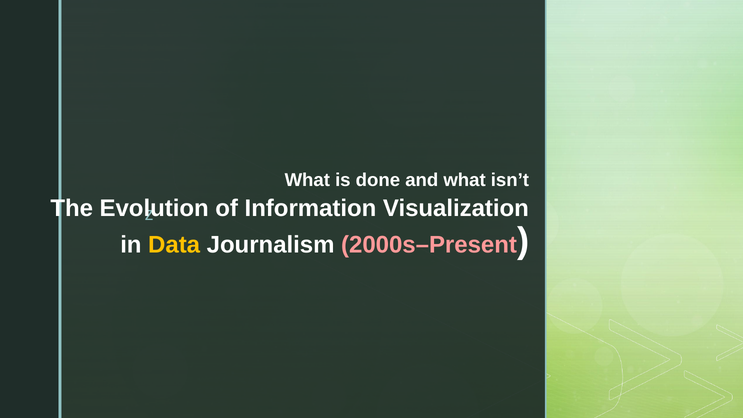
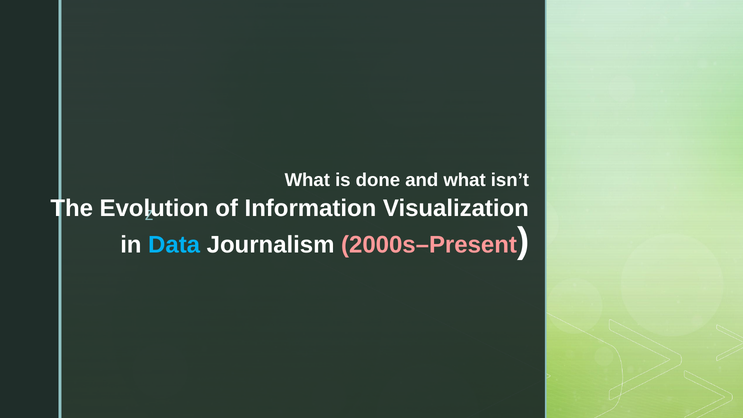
Data colour: yellow -> light blue (174, 245)
